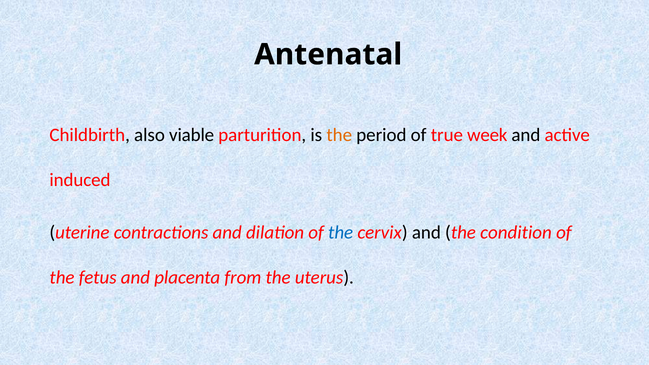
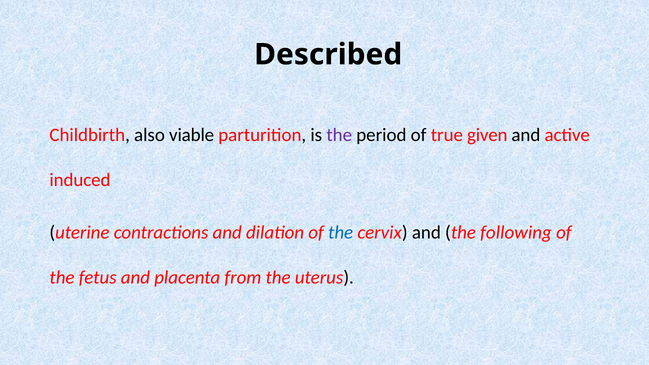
Antenatal: Antenatal -> Described (328, 55)
the colour: orange -> purple (339, 135)
week: week -> given (487, 135)
condition: condition -> following (516, 232)
